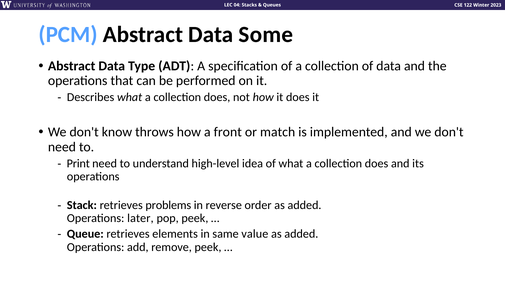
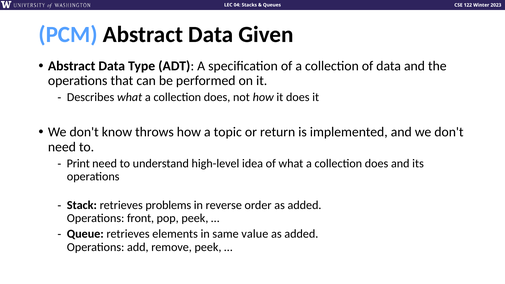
Some: Some -> Given (266, 35)
front: front -> topic (228, 132)
match: match -> return (278, 132)
later: later -> front (141, 218)
